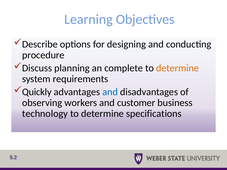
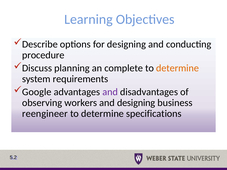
Quickly: Quickly -> Google (37, 92)
and colour: blue -> purple (110, 92)
and customer: customer -> designing (136, 103)
technology: technology -> reengineer (45, 114)
